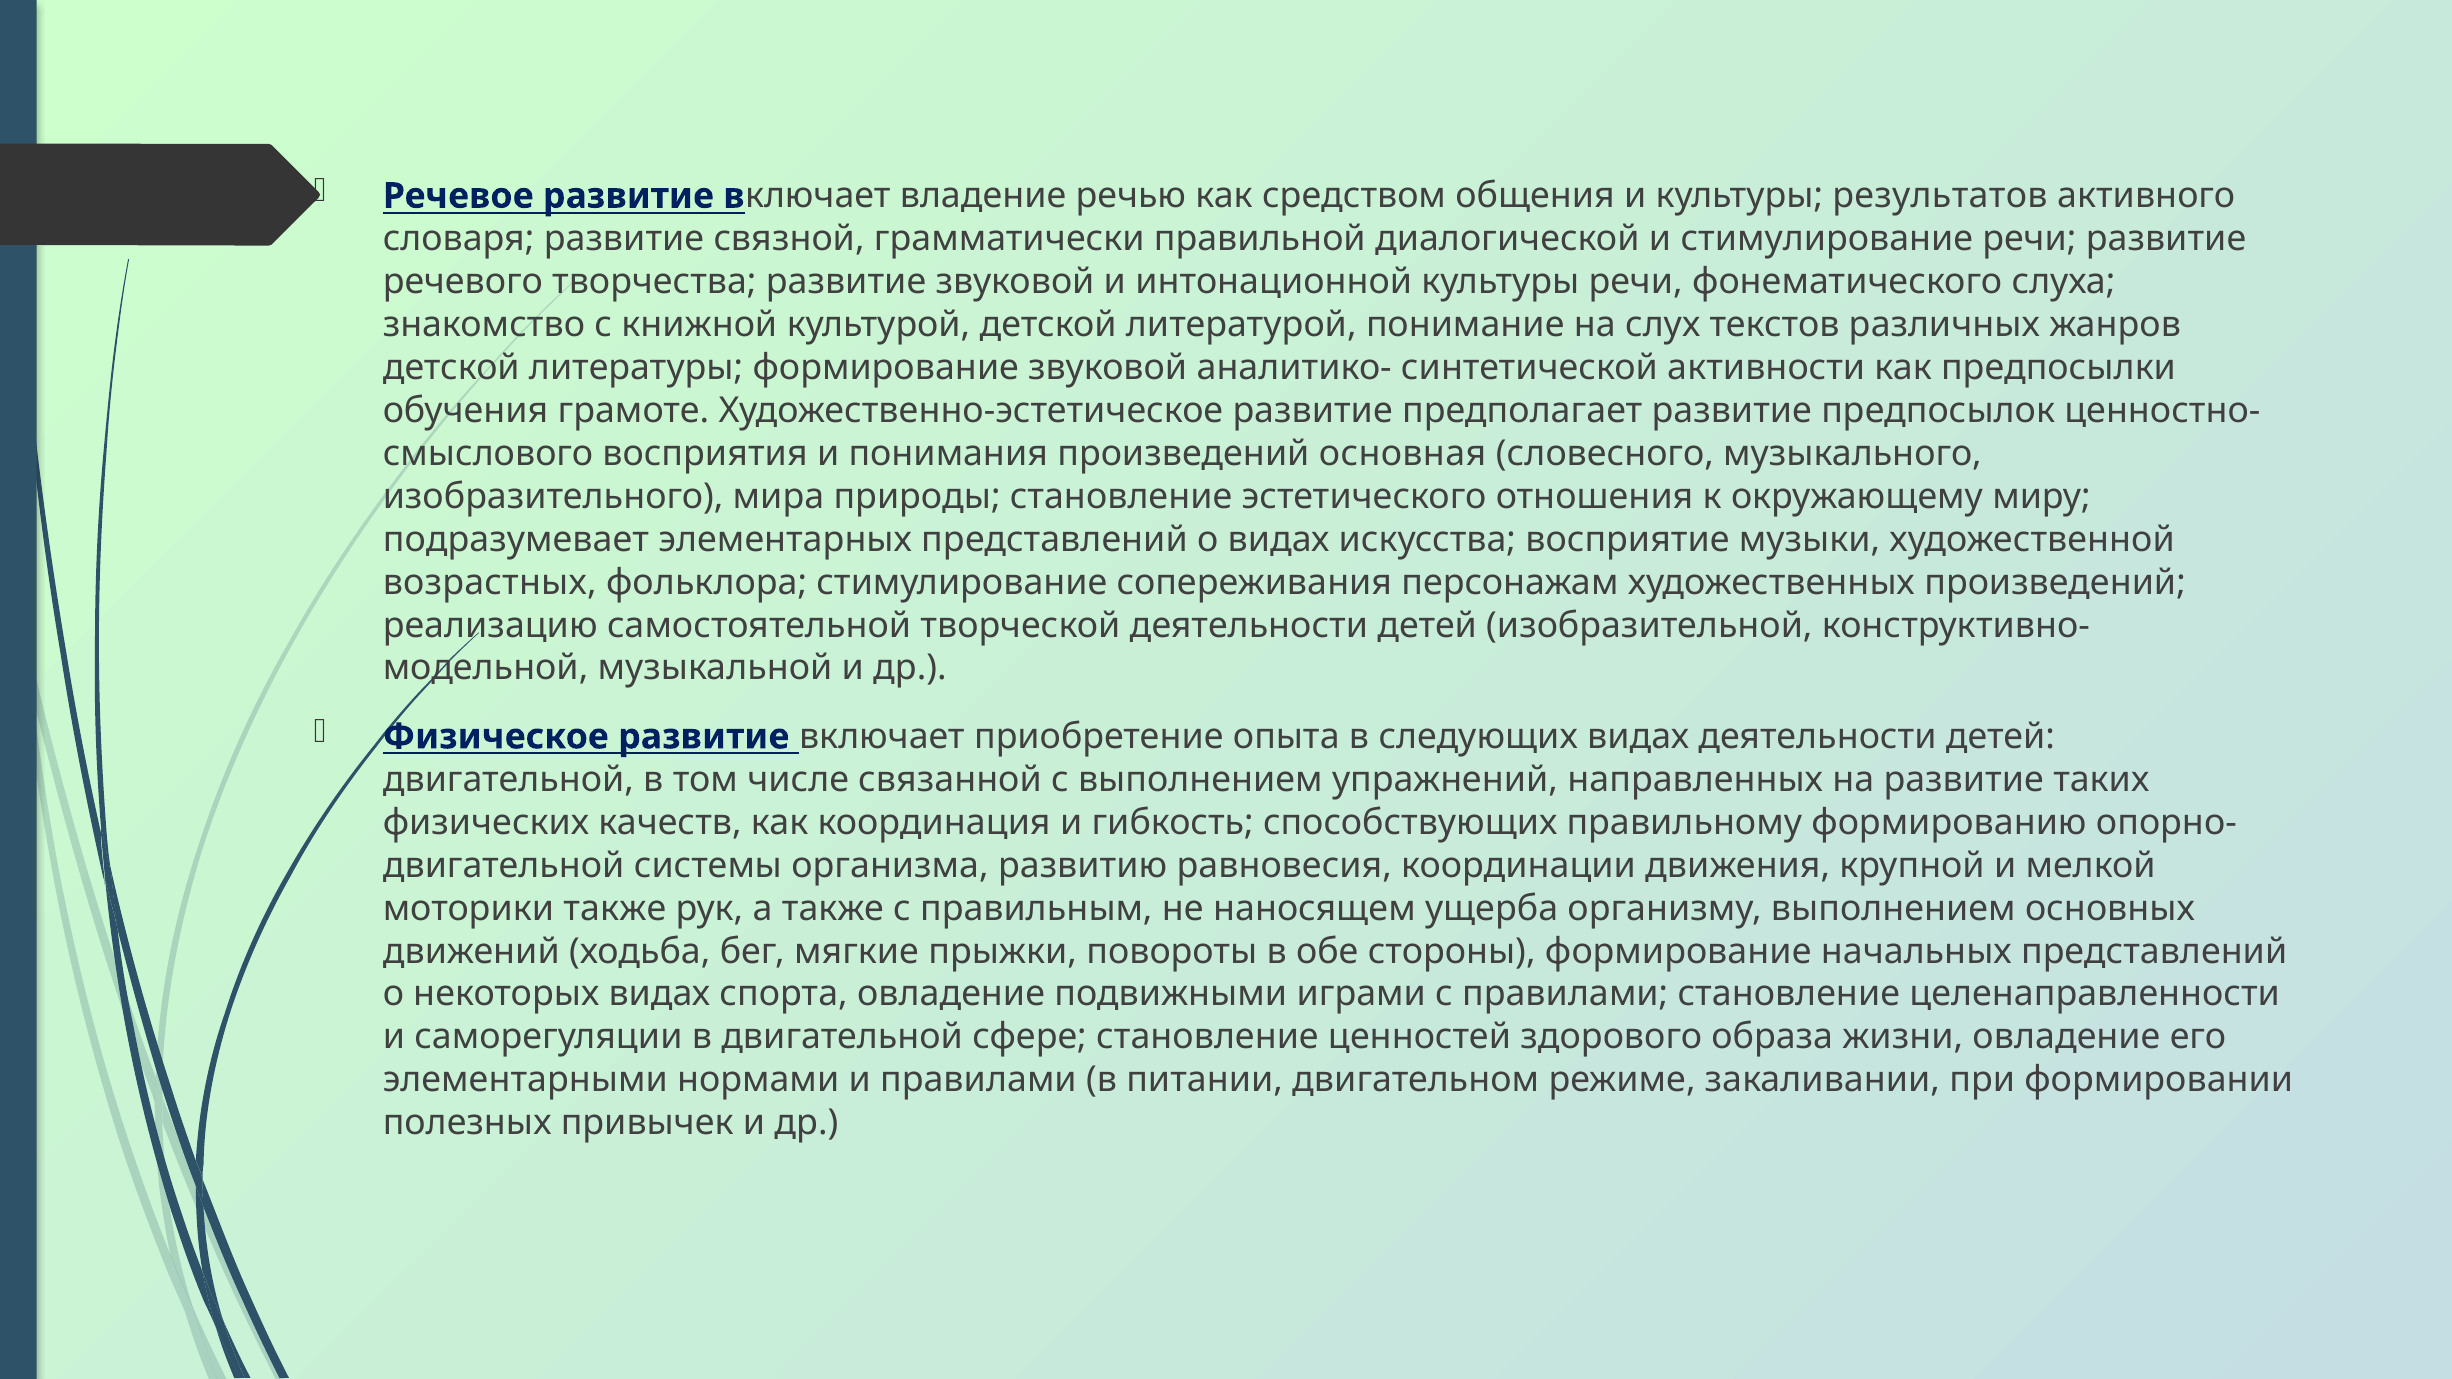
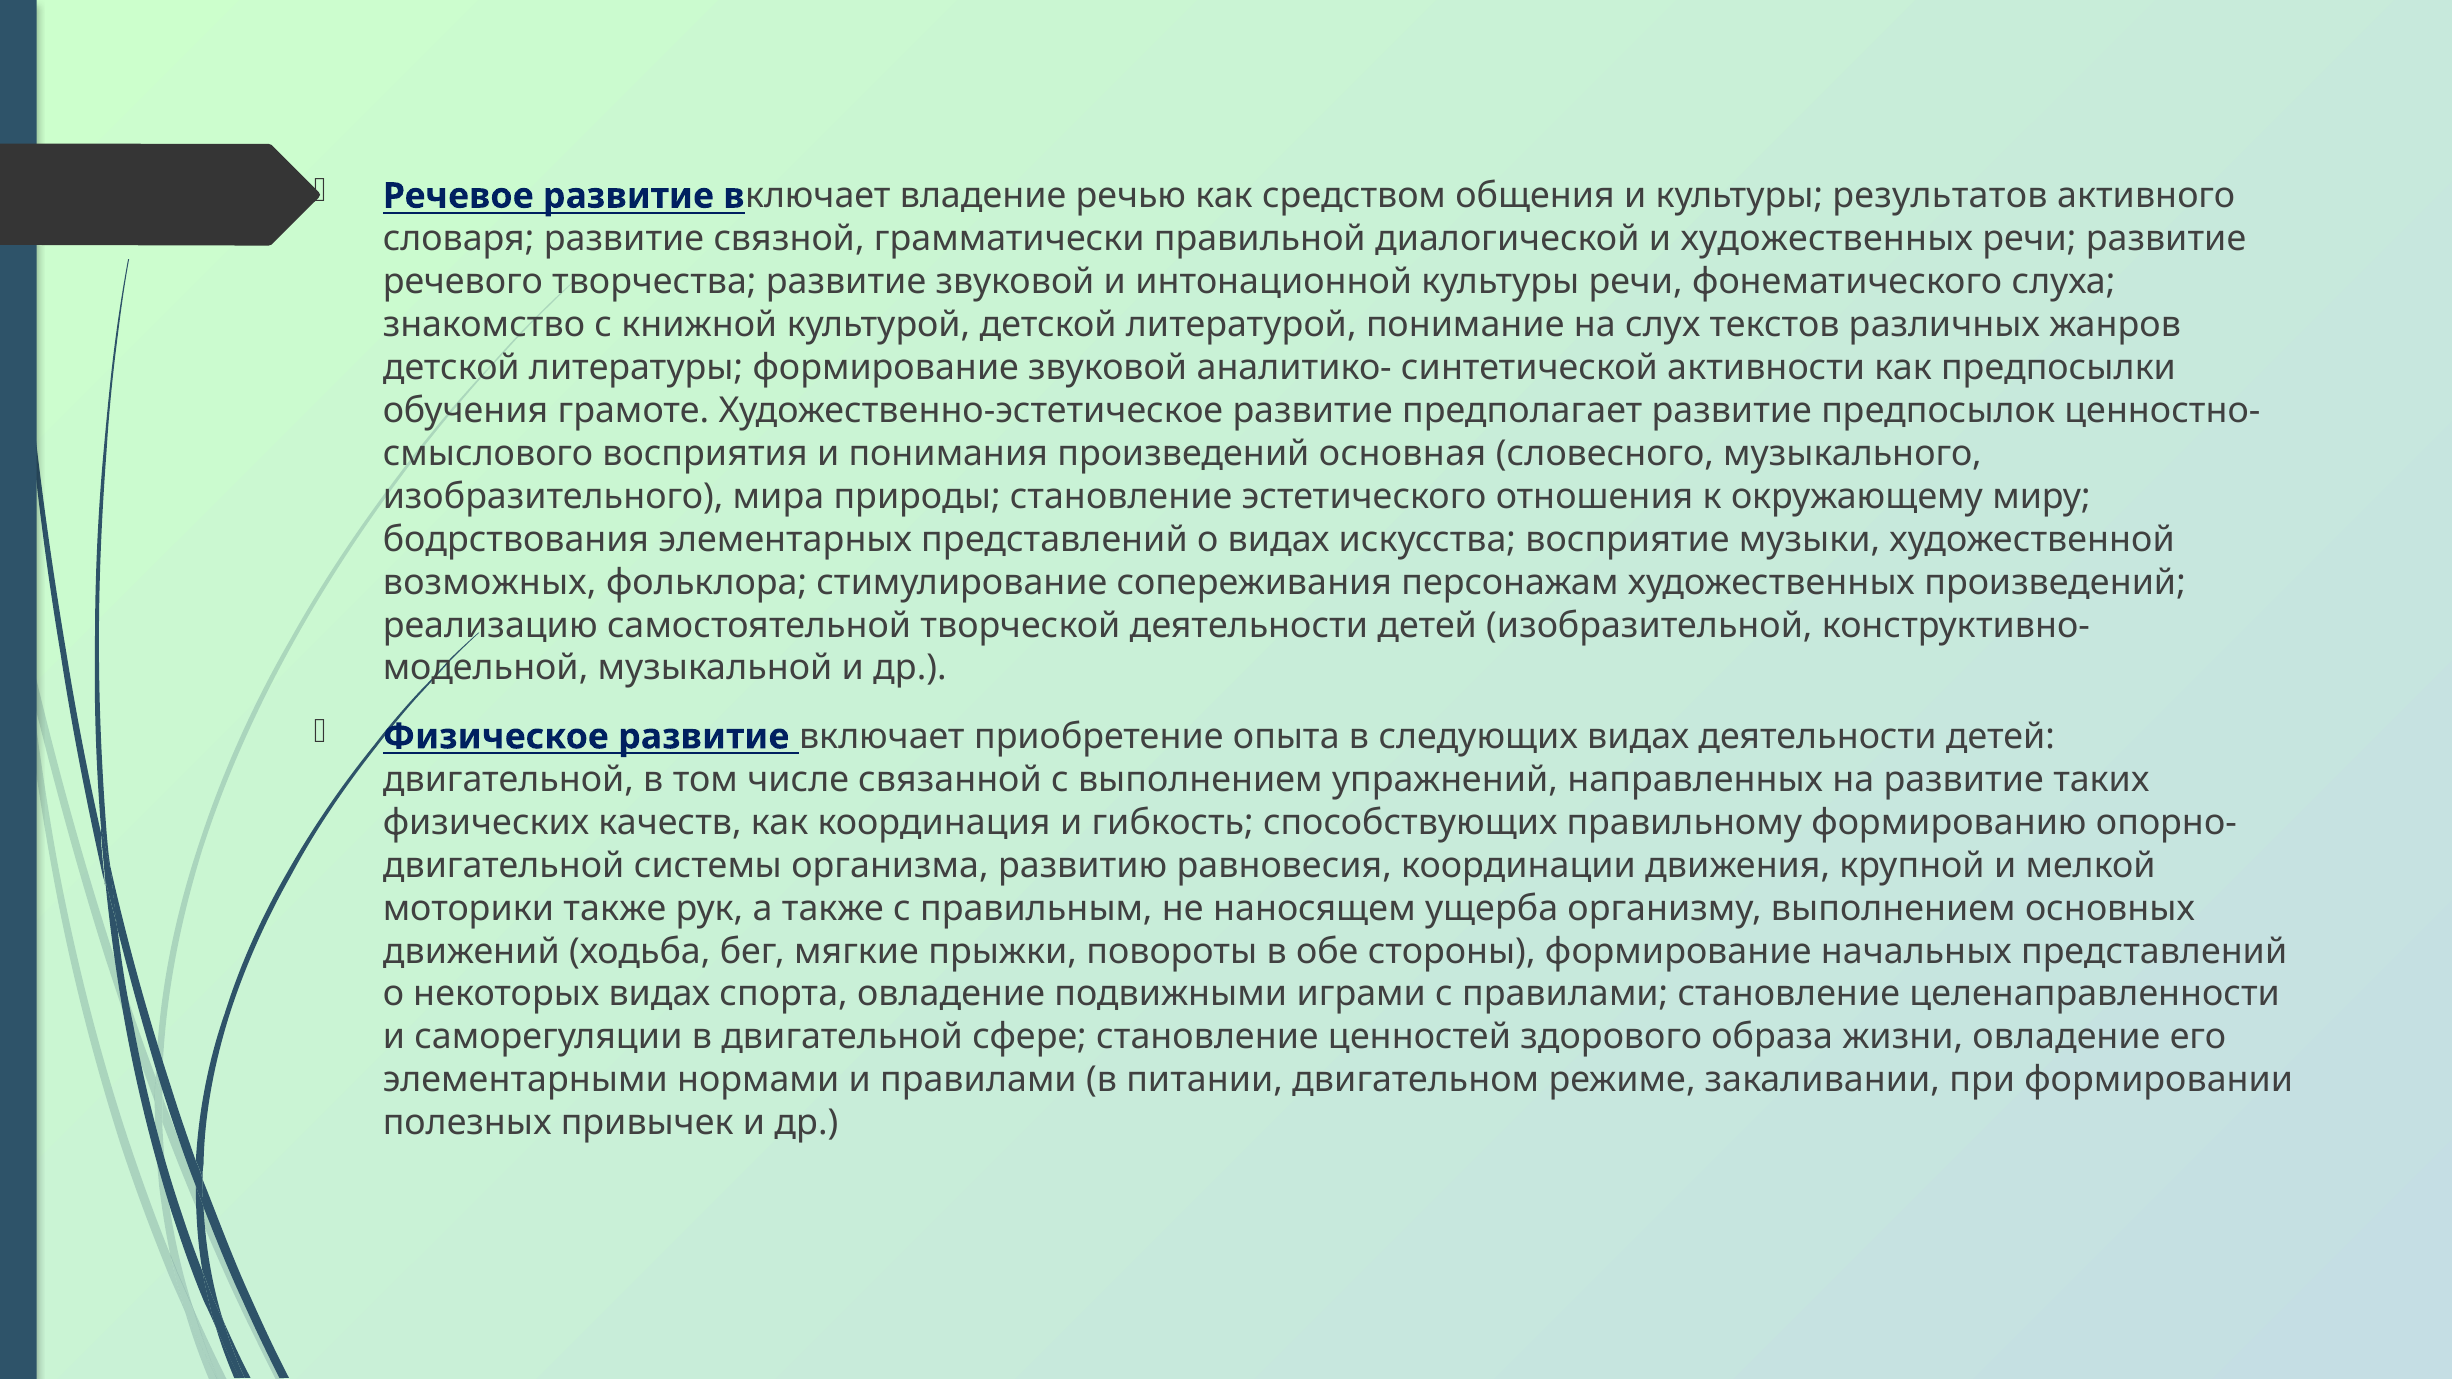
и стимулирование: стимулирование -> художественных (1827, 239)
подразумевает: подразумевает -> бодрствования (516, 539)
возрастных: возрастных -> возможных (490, 582)
